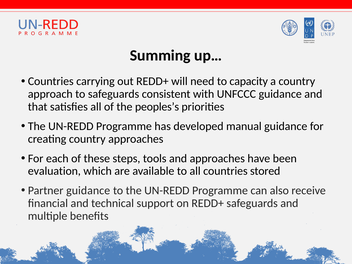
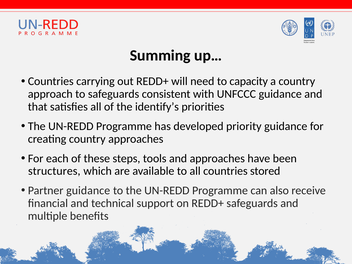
peoples’s: peoples’s -> identify’s (157, 107)
manual: manual -> priority (244, 126)
evaluation: evaluation -> structures (54, 171)
